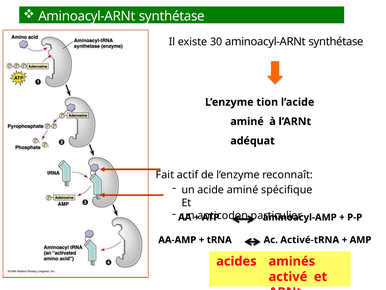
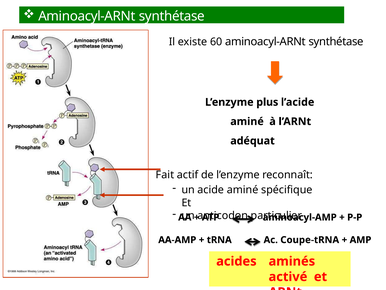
30: 30 -> 60 (216, 42)
tion: tion -> plus (267, 102)
Activé-tRNA: Activé-tRNA -> Coupe-tRNA (310, 239)
